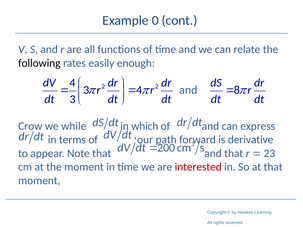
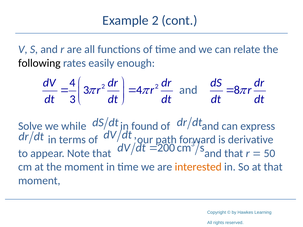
Example 0: 0 -> 2 (155, 20)
Crow: Crow -> Solve (30, 126)
which: which -> found (145, 126)
23: 23 -> 50 (269, 153)
interested colour: red -> orange (198, 167)
